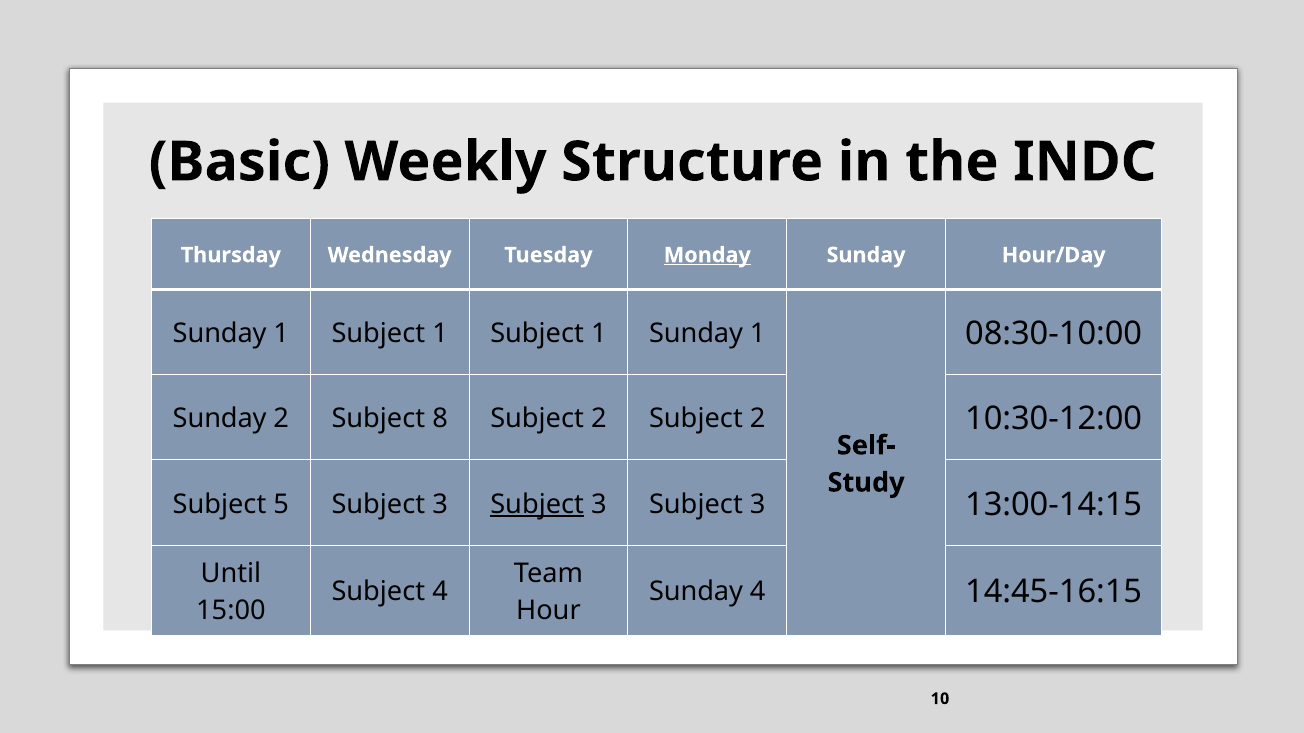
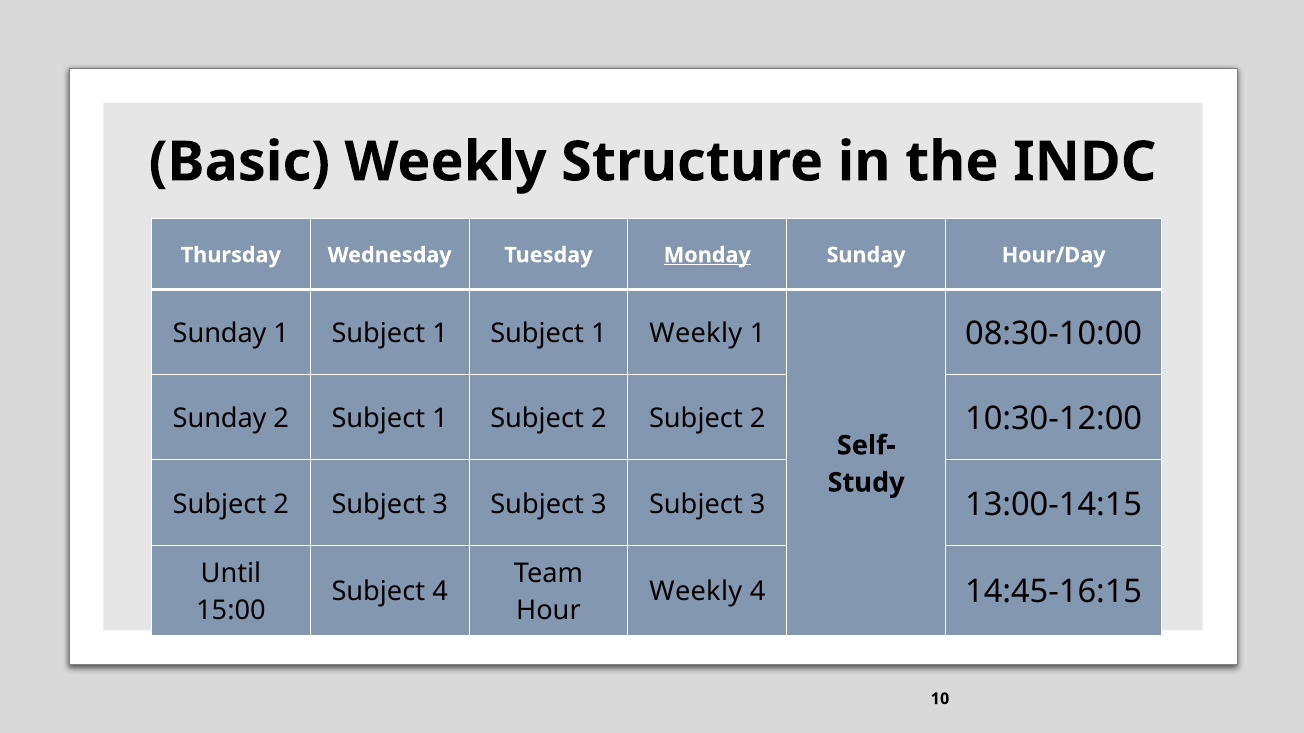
1 Sunday: Sunday -> Weekly (696, 334)
2 Subject 8: 8 -> 1 (440, 419)
5: 5 -> 2 (281, 504)
Subject underline: present -> none (537, 504)
Sunday: Sunday -> Weekly (696, 592)
